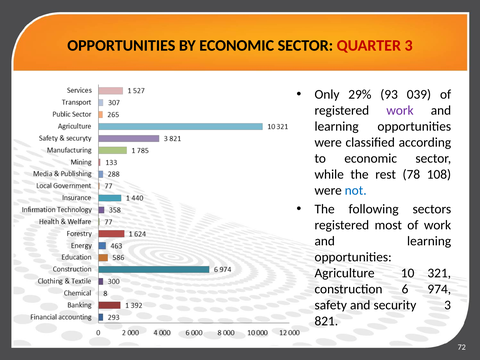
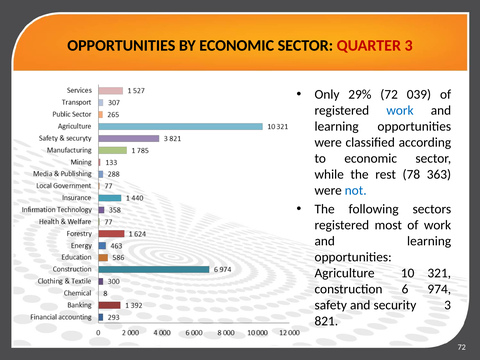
29% 93: 93 -> 72 (389, 94)
work colour: purple -> blue (400, 110)
108: 108 -> 363 (439, 174)
